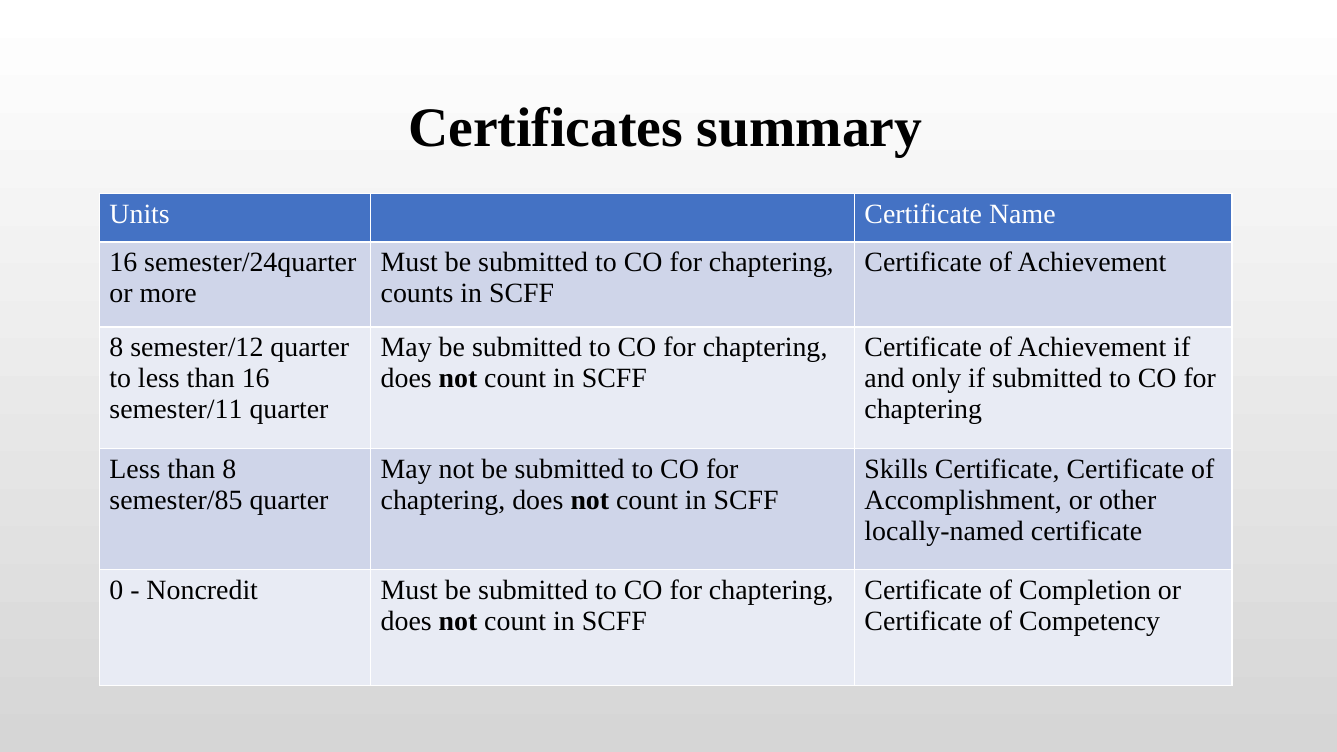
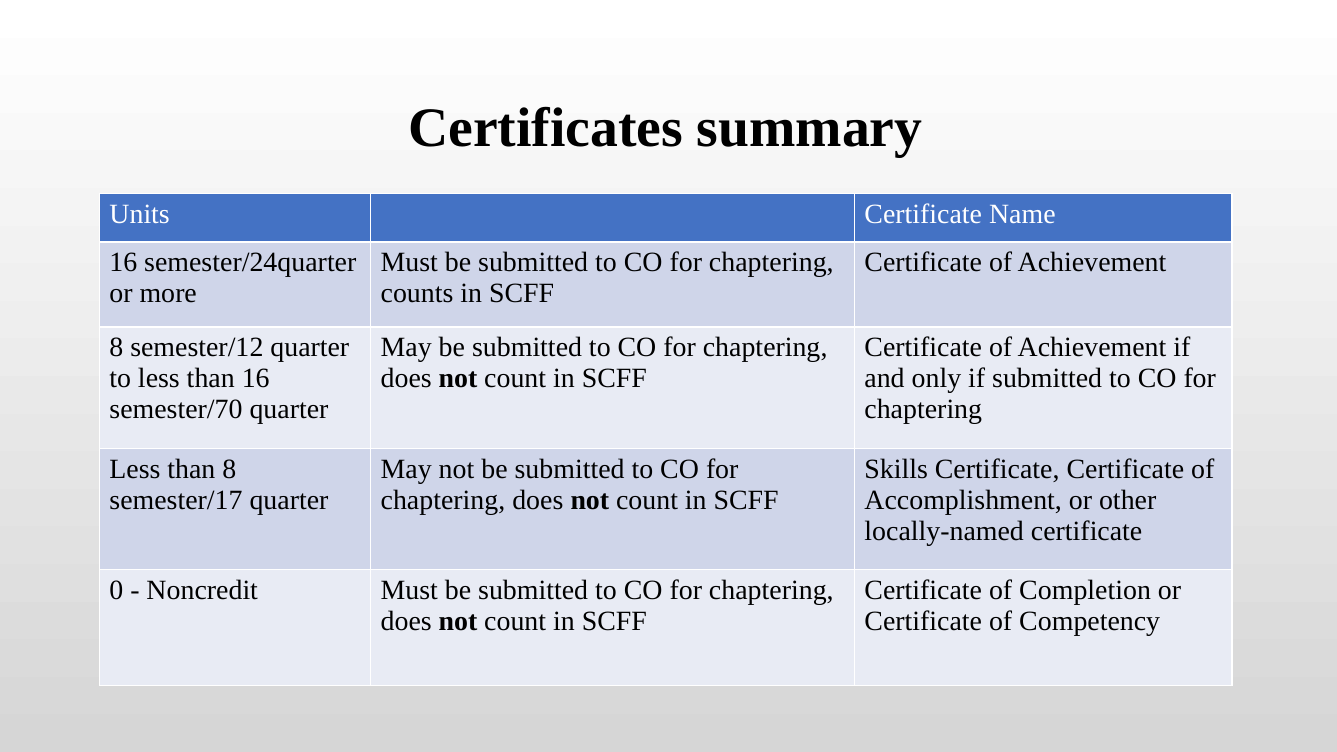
semester/11: semester/11 -> semester/70 (176, 410)
semester/85: semester/85 -> semester/17 (176, 500)
